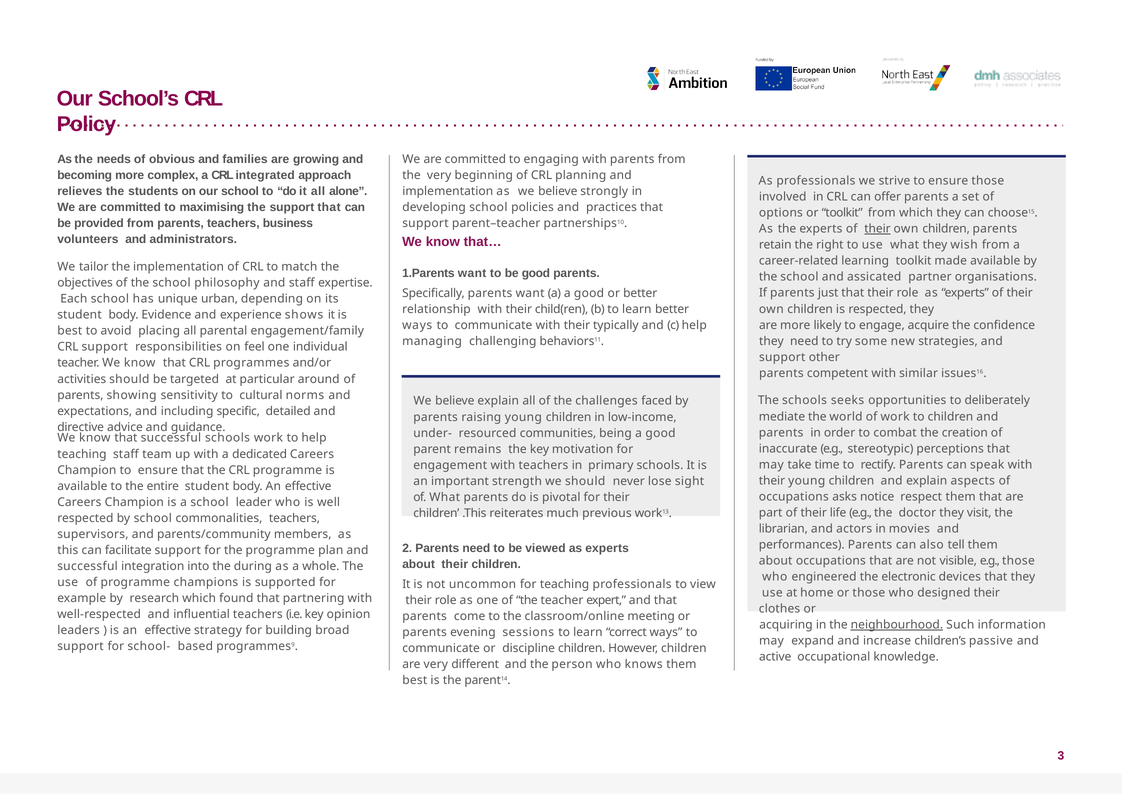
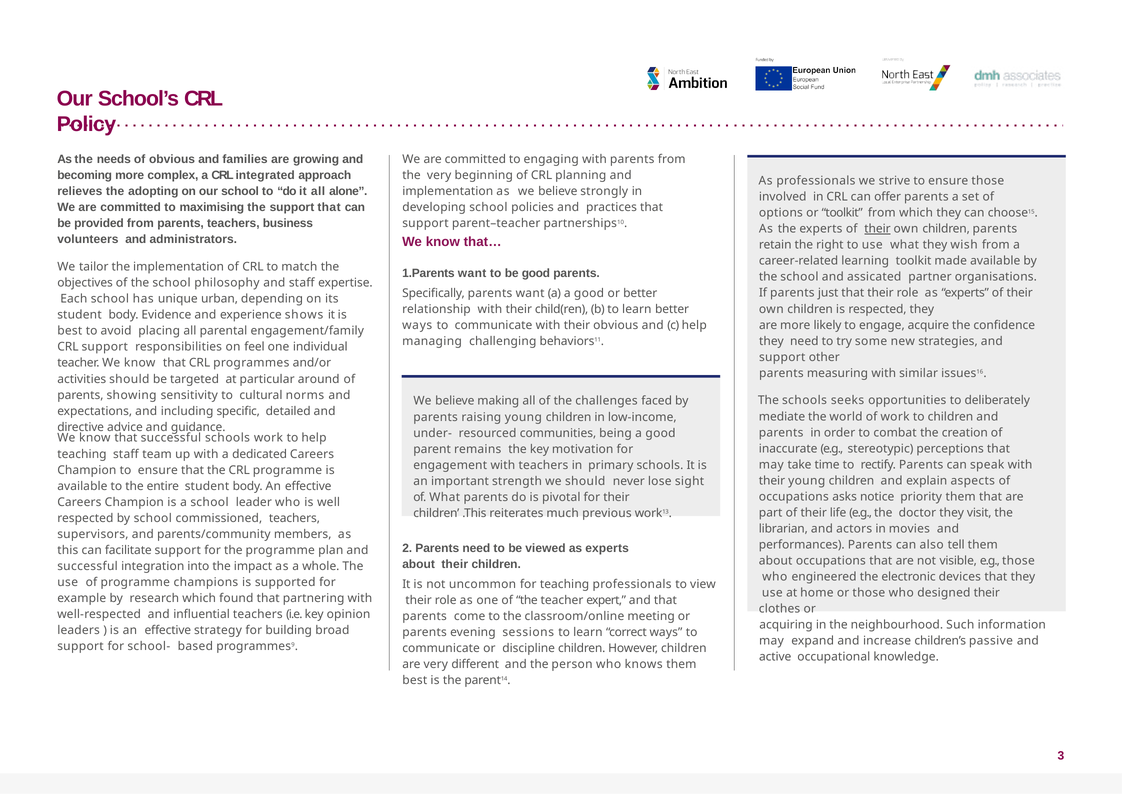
students: students -> adopting (153, 191)
their typically: typically -> obvious (616, 325)
competent: competent -> measuring (838, 373)
believe explain: explain -> making (498, 401)
respect: respect -> priority (921, 496)
commonalities: commonalities -> commissioned (219, 518)
during: during -> impact (253, 566)
neighbourhood underline: present -> none (897, 624)
